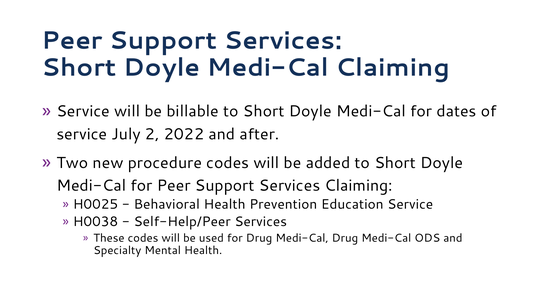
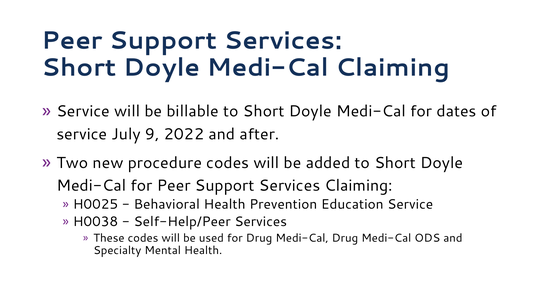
2: 2 -> 9 (152, 134)
